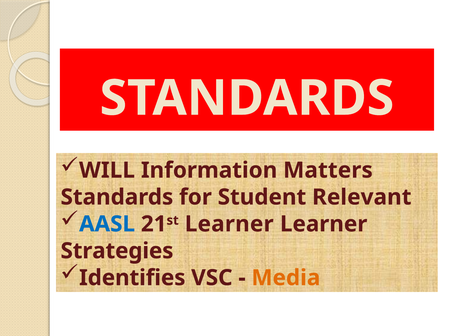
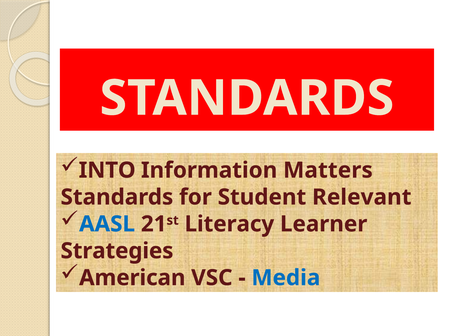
WILL: WILL -> INTO (107, 171)
Learner: Learner -> Literacy (229, 225)
Identifies: Identifies -> American (132, 278)
Media colour: orange -> blue (286, 278)
